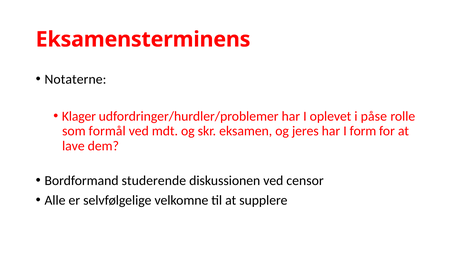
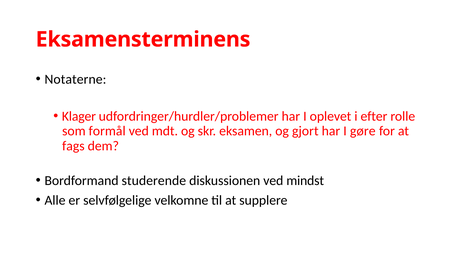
påse: påse -> efter (374, 116)
jeres: jeres -> gjort (305, 131)
form: form -> gøre (363, 131)
lave: lave -> fags (73, 146)
censor: censor -> mindst (305, 180)
